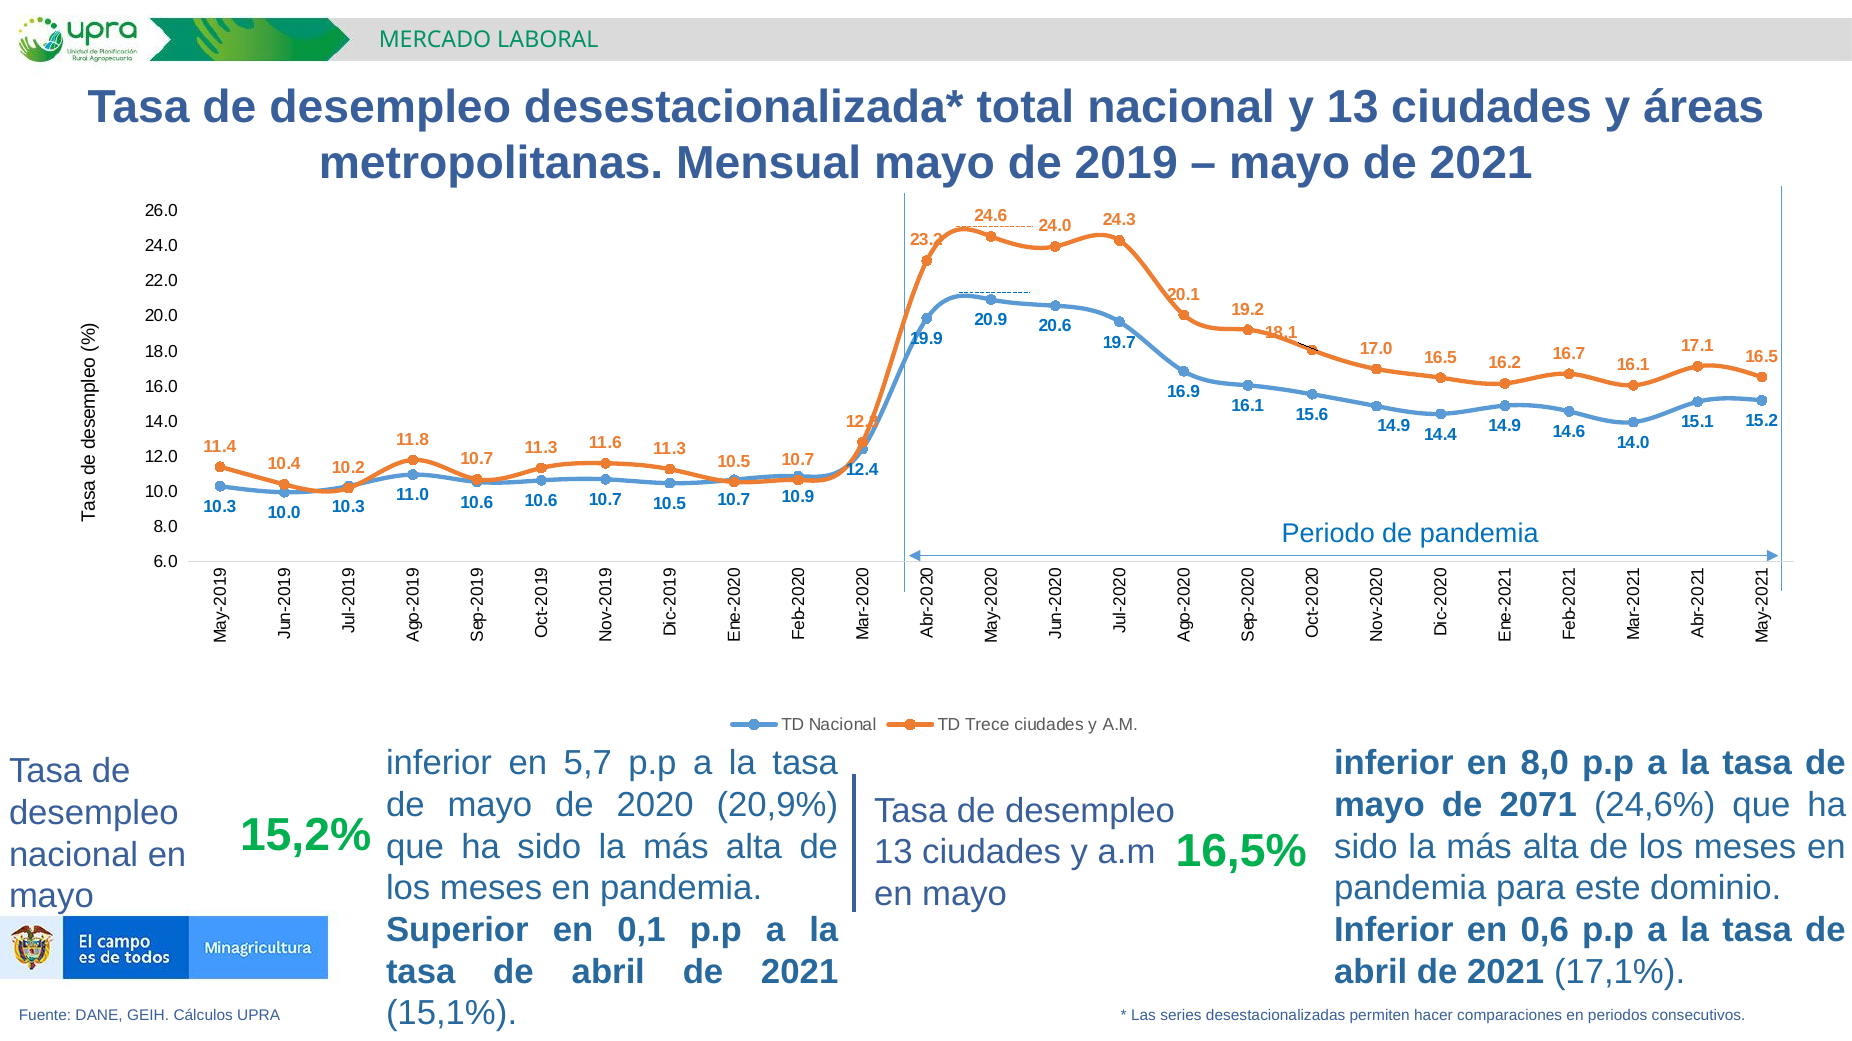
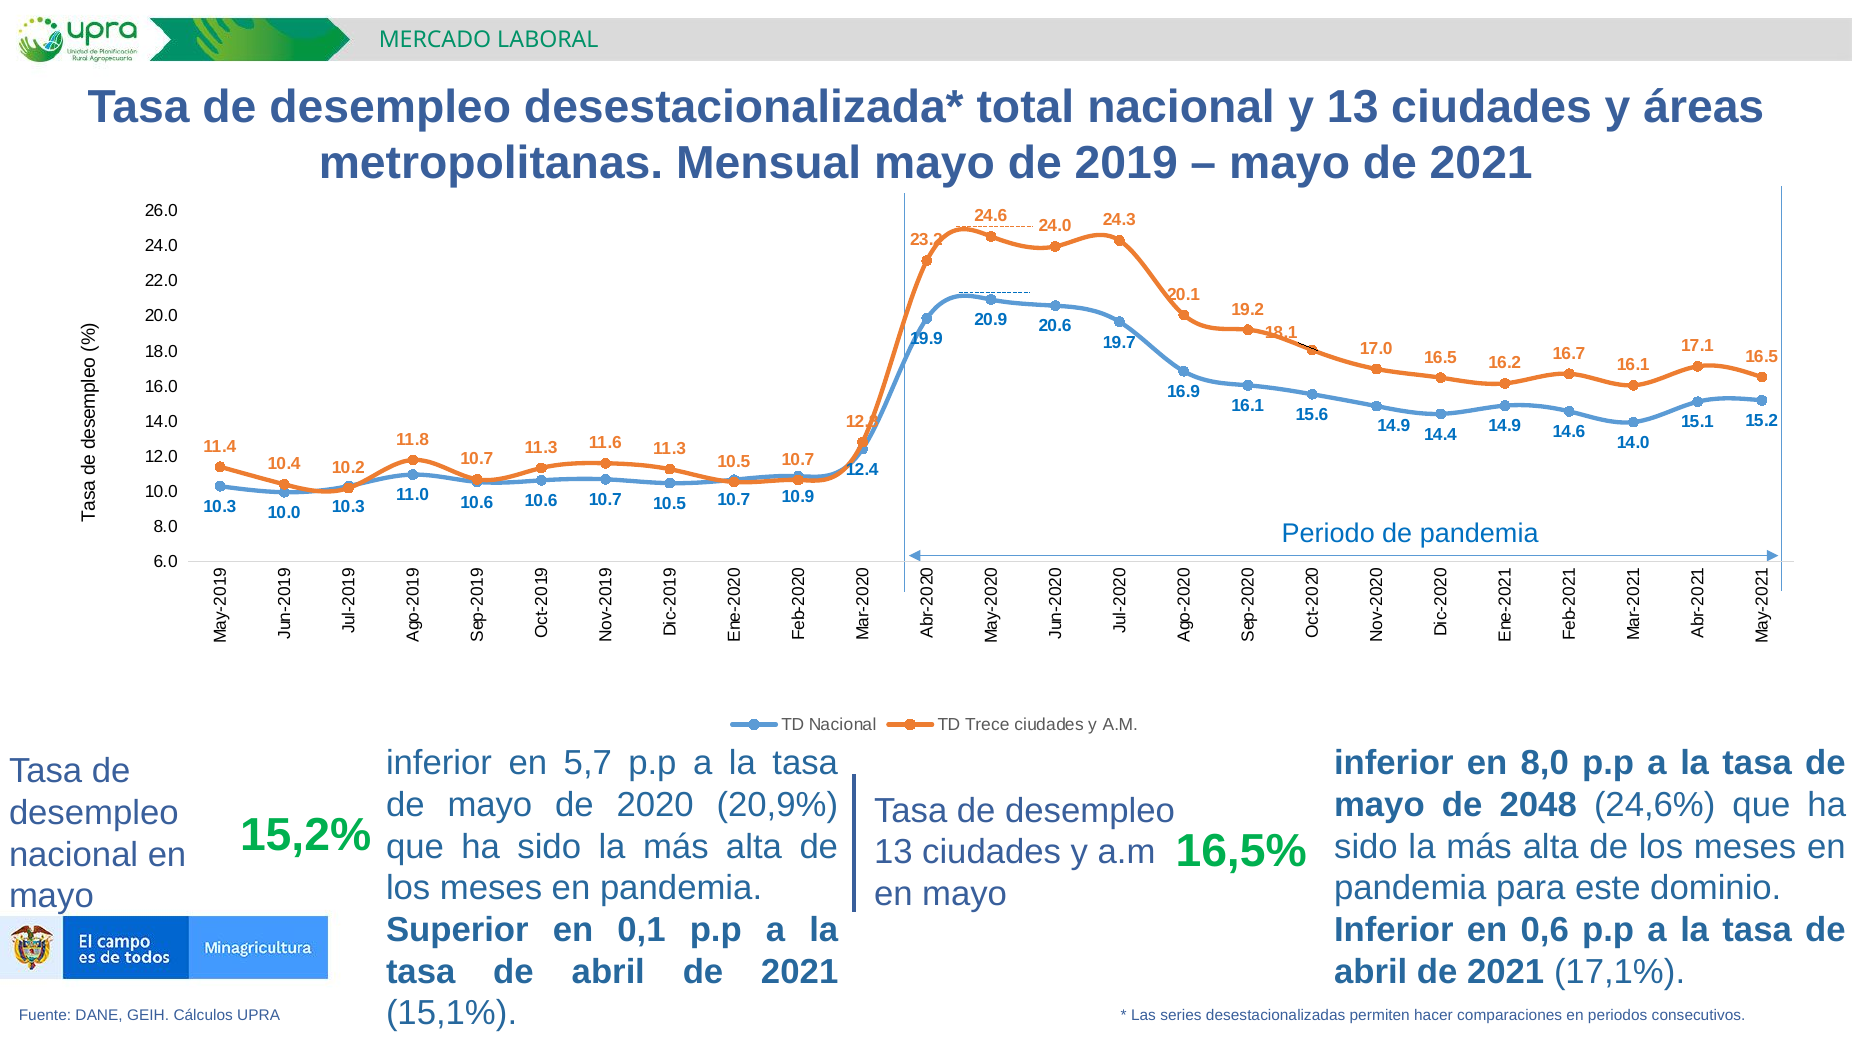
2071: 2071 -> 2048 (1538, 806)
